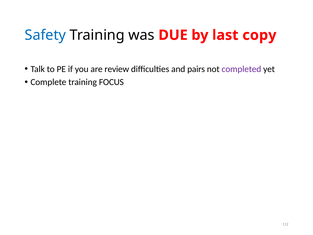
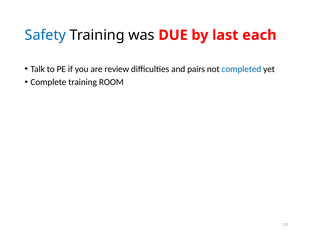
copy: copy -> each (259, 35)
completed colour: purple -> blue (241, 69)
FOCUS: FOCUS -> ROOM (111, 82)
